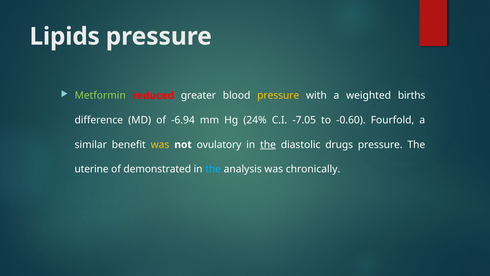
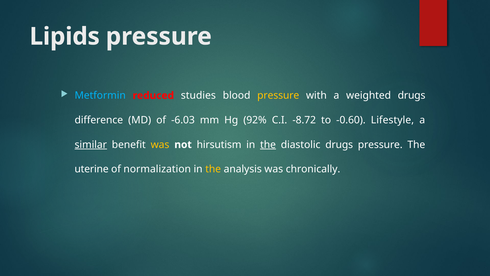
Metformin colour: light green -> light blue (100, 95)
greater: greater -> studies (198, 95)
weighted births: births -> drugs (412, 95)
-6.94: -6.94 -> -6.03 (183, 120)
24%: 24% -> 92% (255, 120)
-7.05: -7.05 -> -8.72 (304, 120)
Fourfold: Fourfold -> Lifestyle (392, 120)
similar underline: none -> present (91, 144)
ovulatory: ovulatory -> hirsutism (219, 144)
demonstrated: demonstrated -> normalization (157, 169)
the colour: light blue -> yellow (213, 169)
